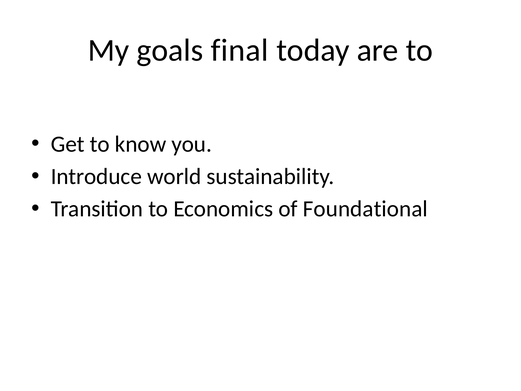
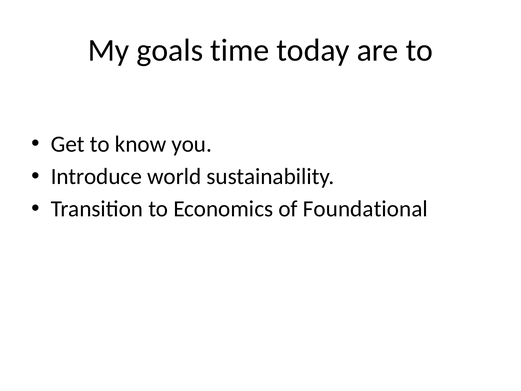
final: final -> time (240, 50)
